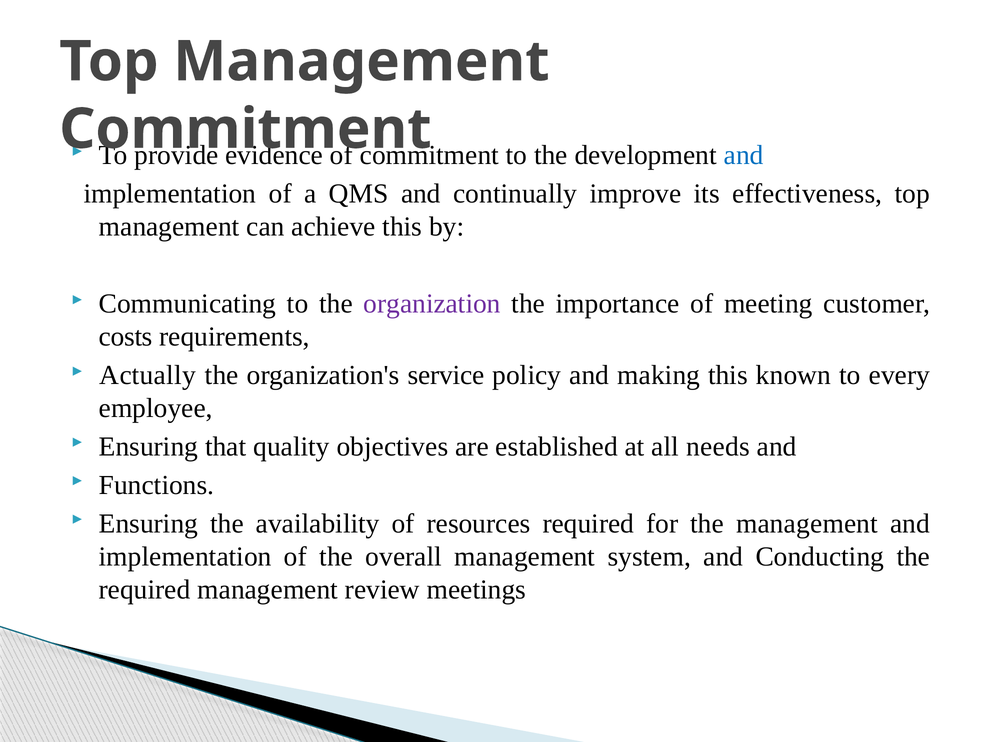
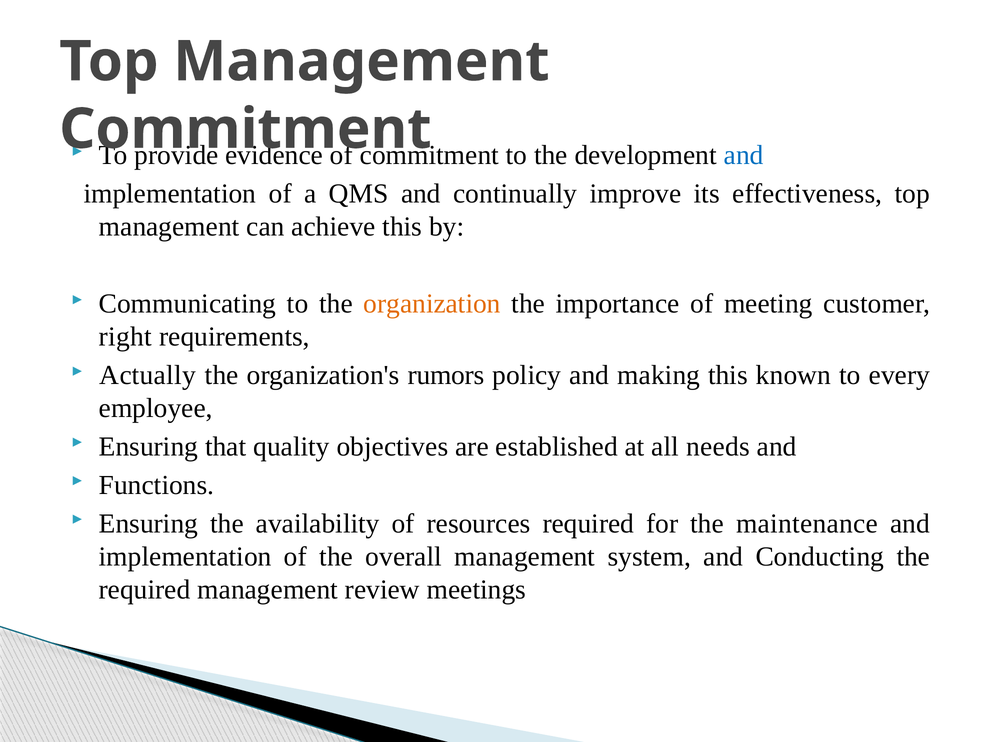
organization colour: purple -> orange (432, 304)
costs: costs -> right (125, 337)
service: service -> rumors (446, 375)
the management: management -> maintenance (807, 524)
